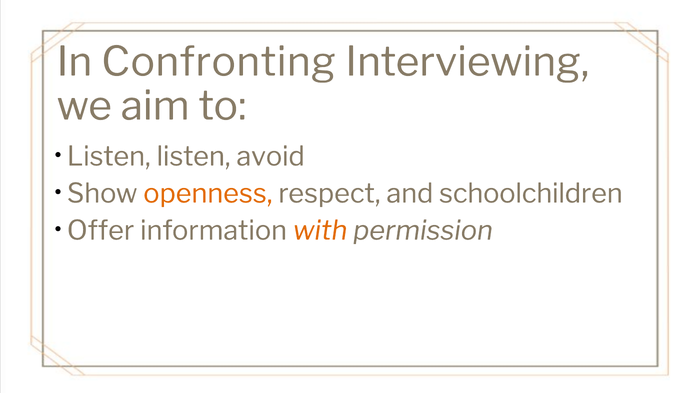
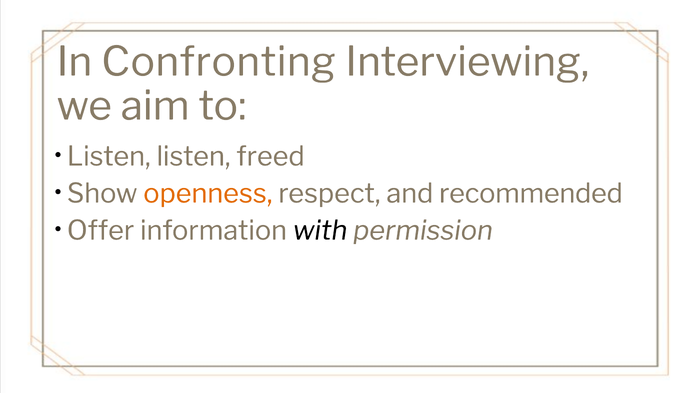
avoid: avoid -> freed (271, 157)
schoolchildren: schoolchildren -> recommended (531, 194)
with colour: orange -> black (320, 231)
